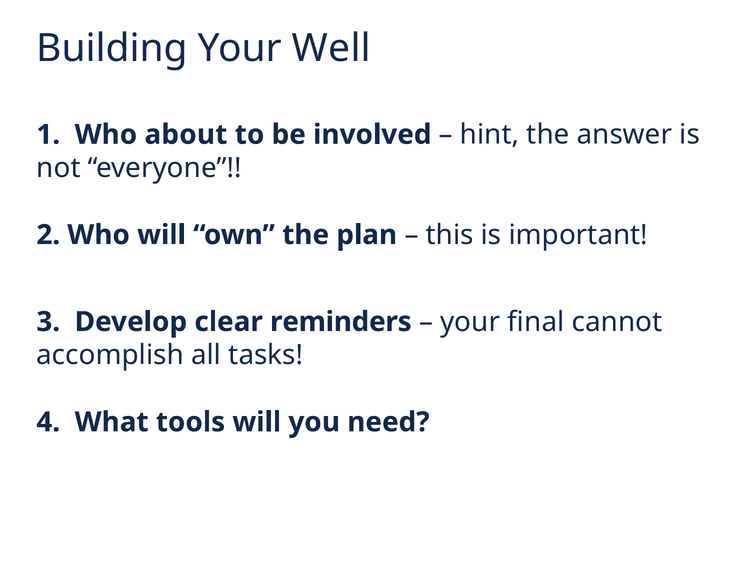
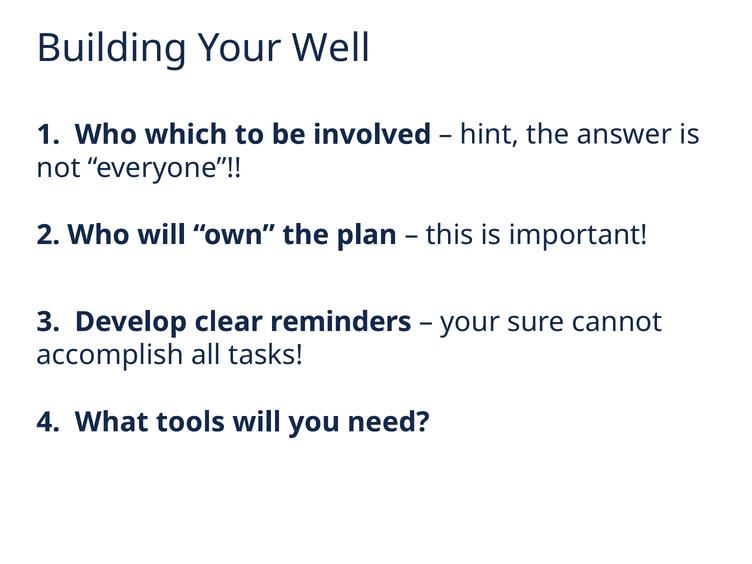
about: about -> which (186, 135)
final: final -> sure (536, 322)
